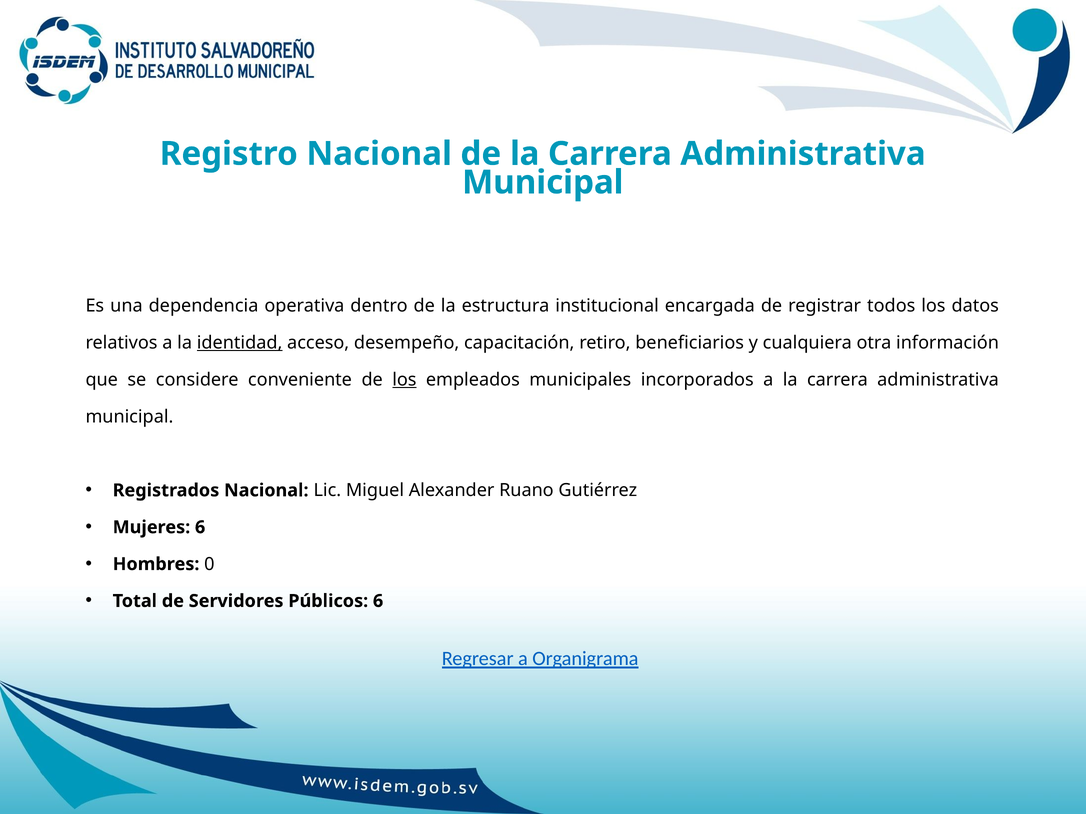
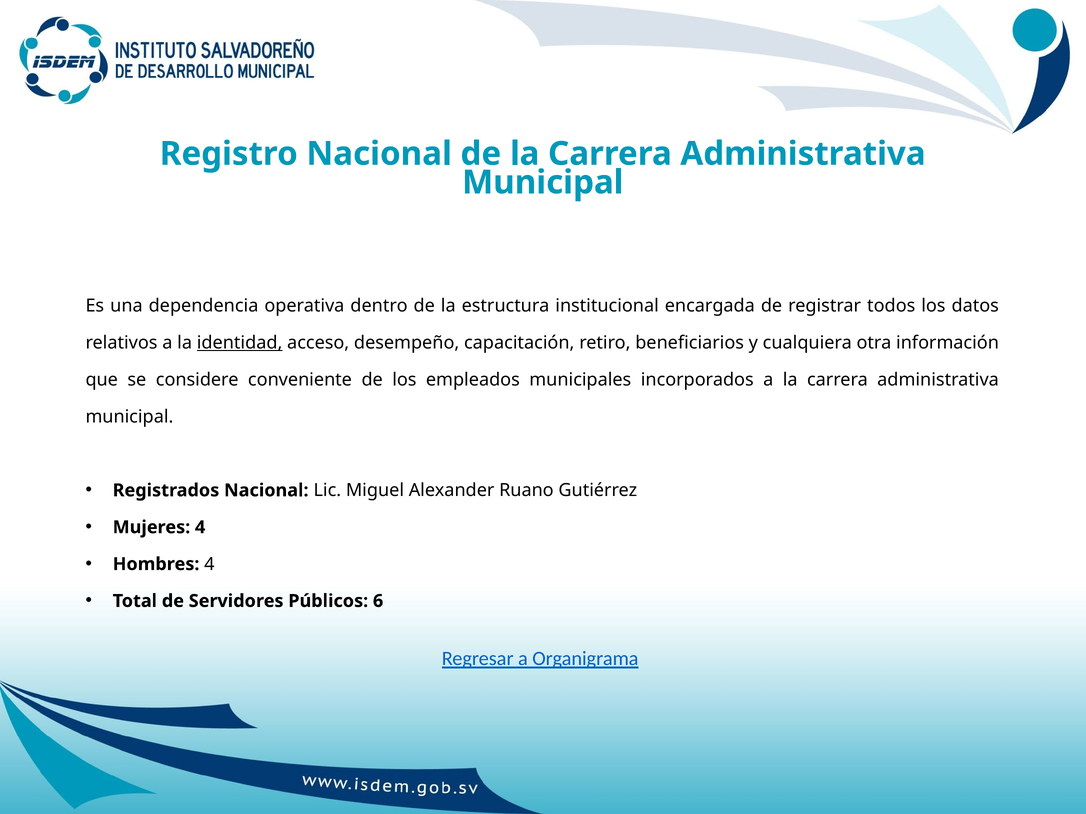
los underline: present -> none (404, 380)
Mujeres 6: 6 -> 4 (200, 528)
Hombres 0: 0 -> 4 (209, 564)
